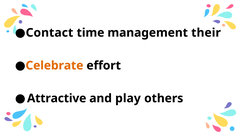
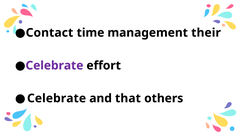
Celebrate colour: orange -> purple (54, 66)
Attractive: Attractive -> Celebrate (57, 98)
play: play -> that (128, 98)
